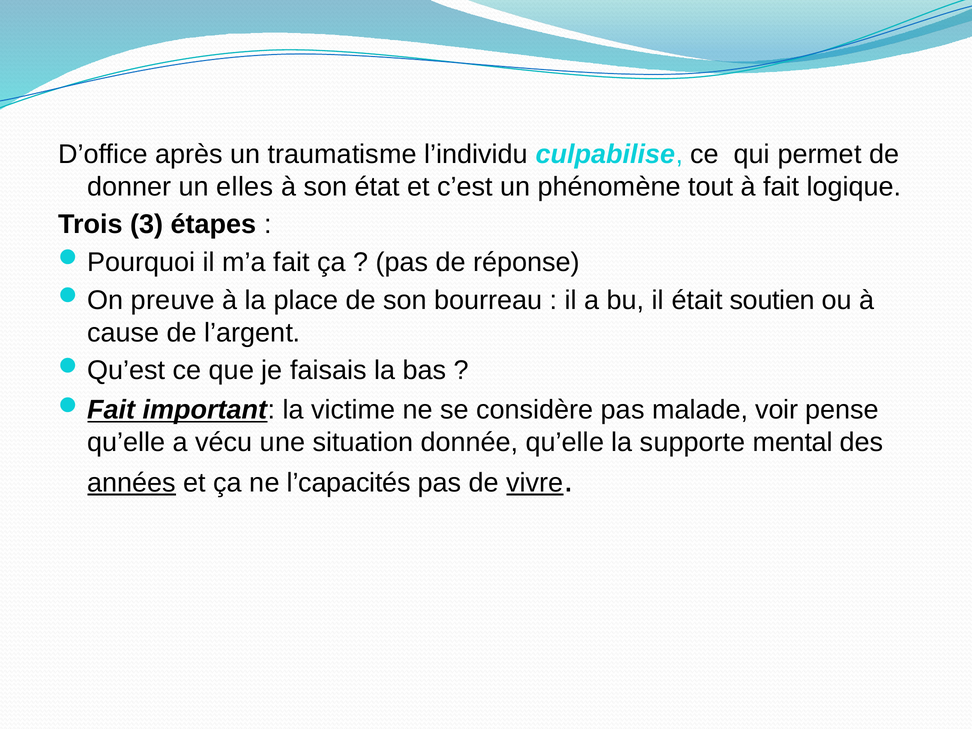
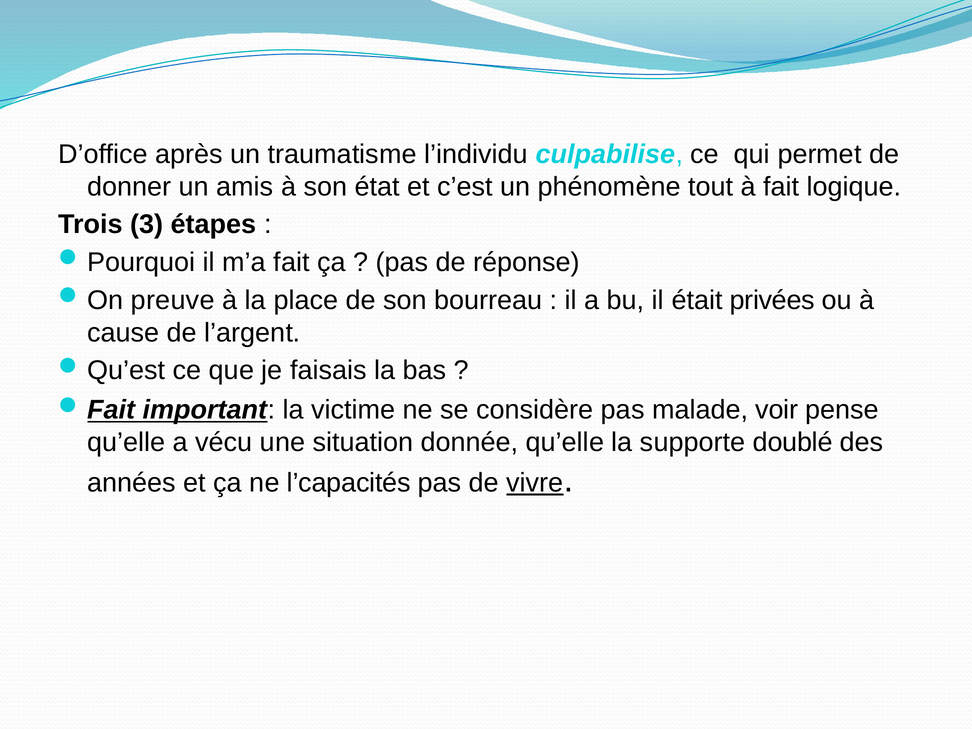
elles: elles -> amis (245, 187)
soutien: soutien -> privées (772, 300)
mental: mental -> doublé (793, 442)
années underline: present -> none (132, 483)
